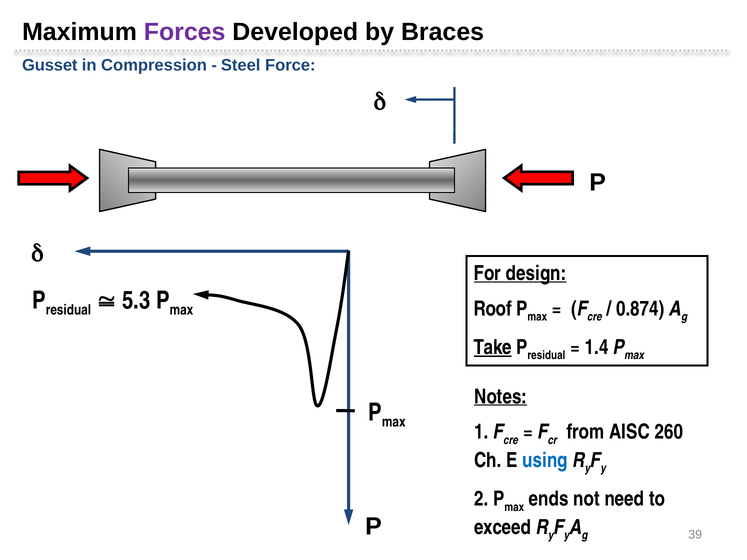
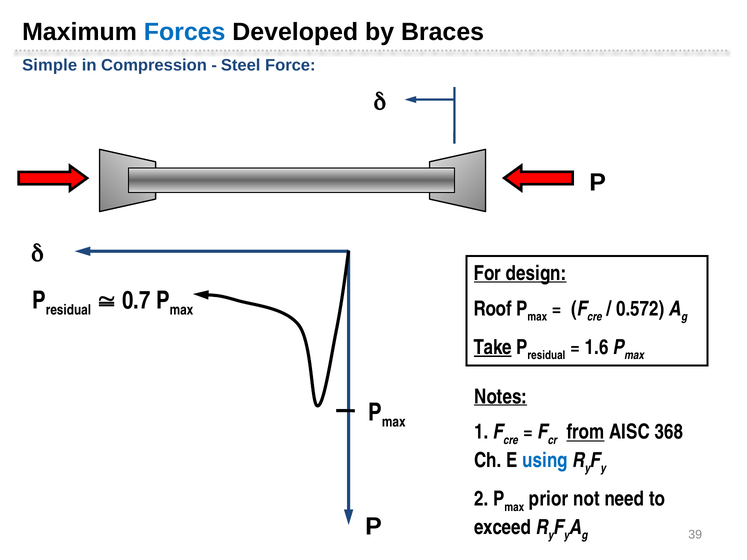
Forces colour: purple -> blue (185, 32)
Gusset: Gusset -> Simple (50, 66)
5.3: 5.3 -> 0.7 (136, 300)
0.874: 0.874 -> 0.572 (640, 309)
1.4: 1.4 -> 1.6 (597, 348)
from underline: none -> present (586, 432)
260: 260 -> 368 (669, 432)
ends: ends -> prior (549, 499)
